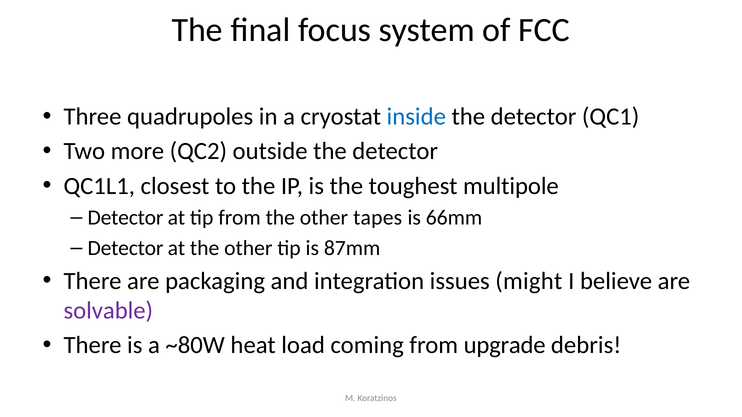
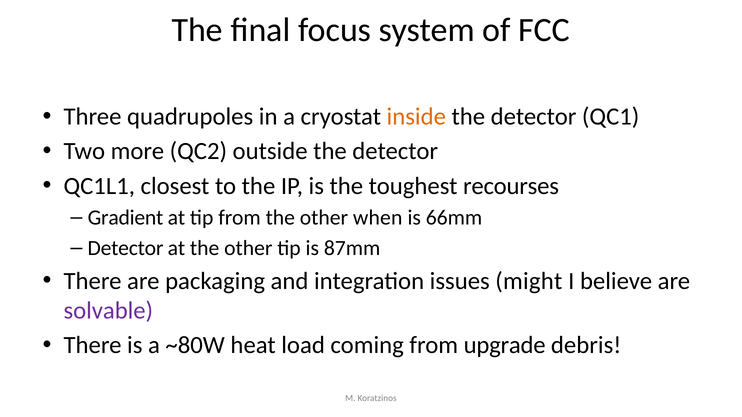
inside colour: blue -> orange (416, 117)
multipole: multipole -> recourses (511, 186)
Detector: Detector -> Gradient (125, 218)
tapes: tapes -> when (378, 218)
